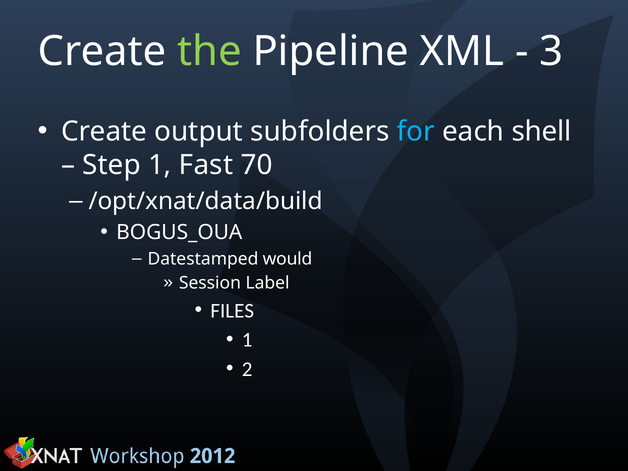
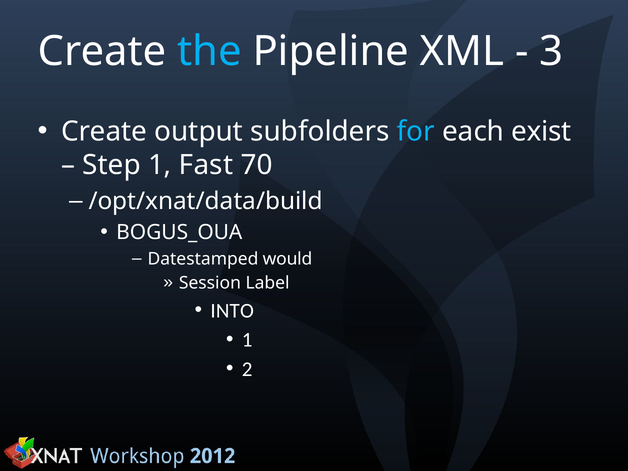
the colour: light green -> light blue (209, 52)
shell: shell -> exist (541, 132)
FILES: FILES -> INTO (232, 311)
